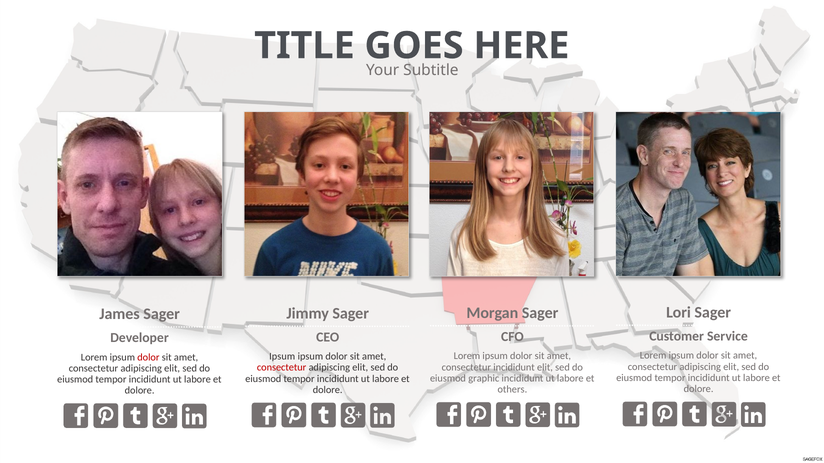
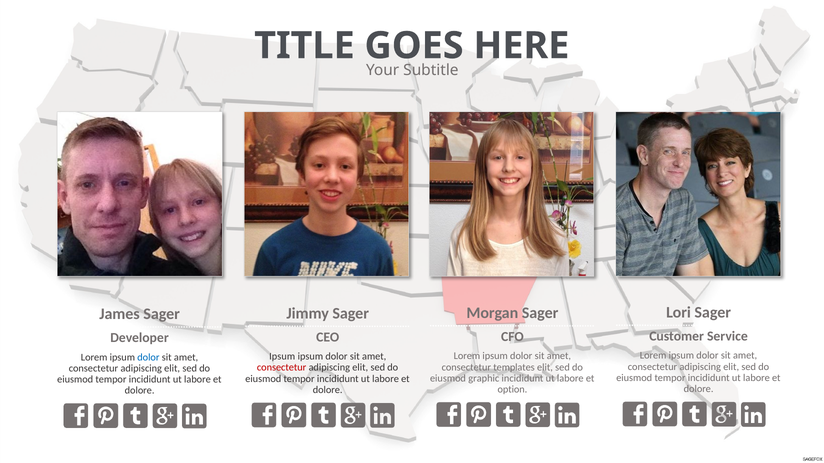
dolor colour: red -> blue (148, 357)
consectetur incididunt: incididunt -> templates (514, 368)
others: others -> option (512, 390)
